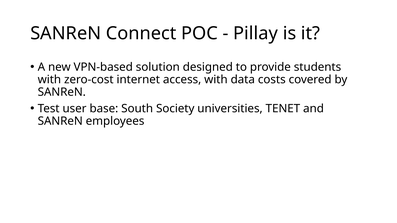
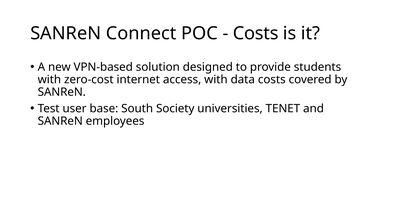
Pillay: Pillay -> Costs (256, 33)
